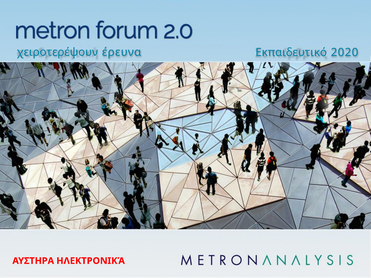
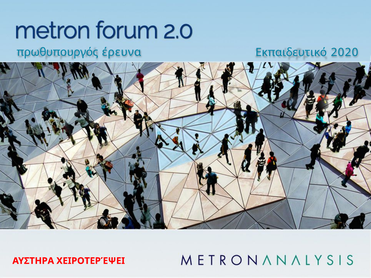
χειροτερέψουν: χειροτερέψουν -> πρωθυπουργός (57, 52)
ΗΛΕΚΤΡΟΝΙΚΆ: ΗΛΕΚΤΡΟΝΙΚΆ -> ΧΕΙΡΟΤΕΡΈΨΕΙ (91, 261)
